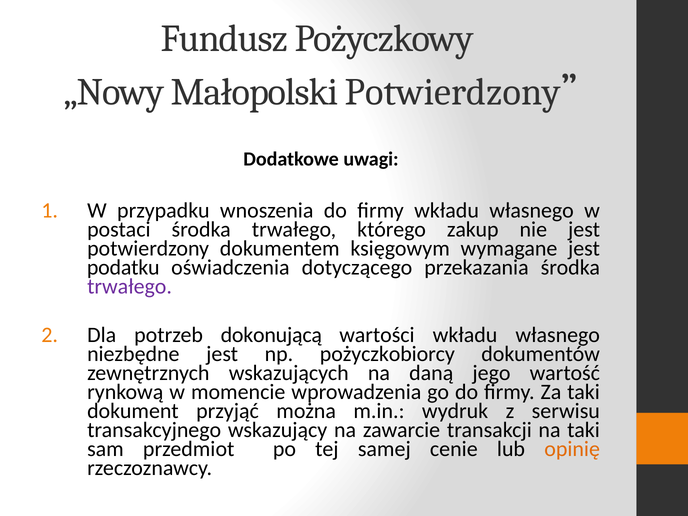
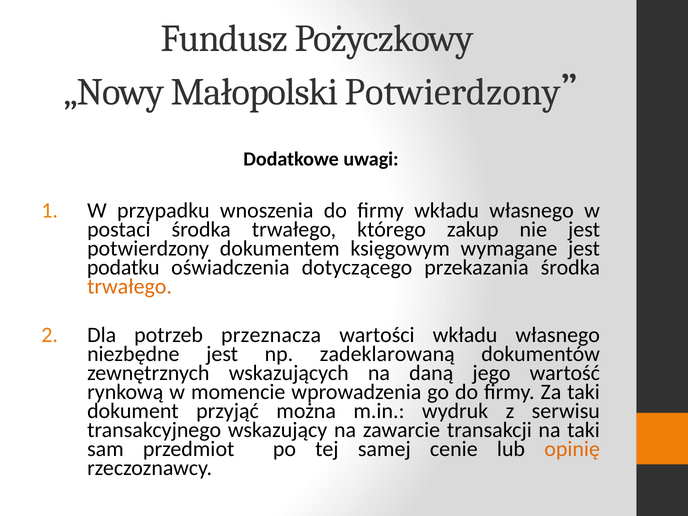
trwałego colour: purple -> orange (130, 287)
dokonującą: dokonującą -> przeznacza (271, 335)
pożyczkobiorcy: pożyczkobiorcy -> zadeklarowaną (387, 354)
